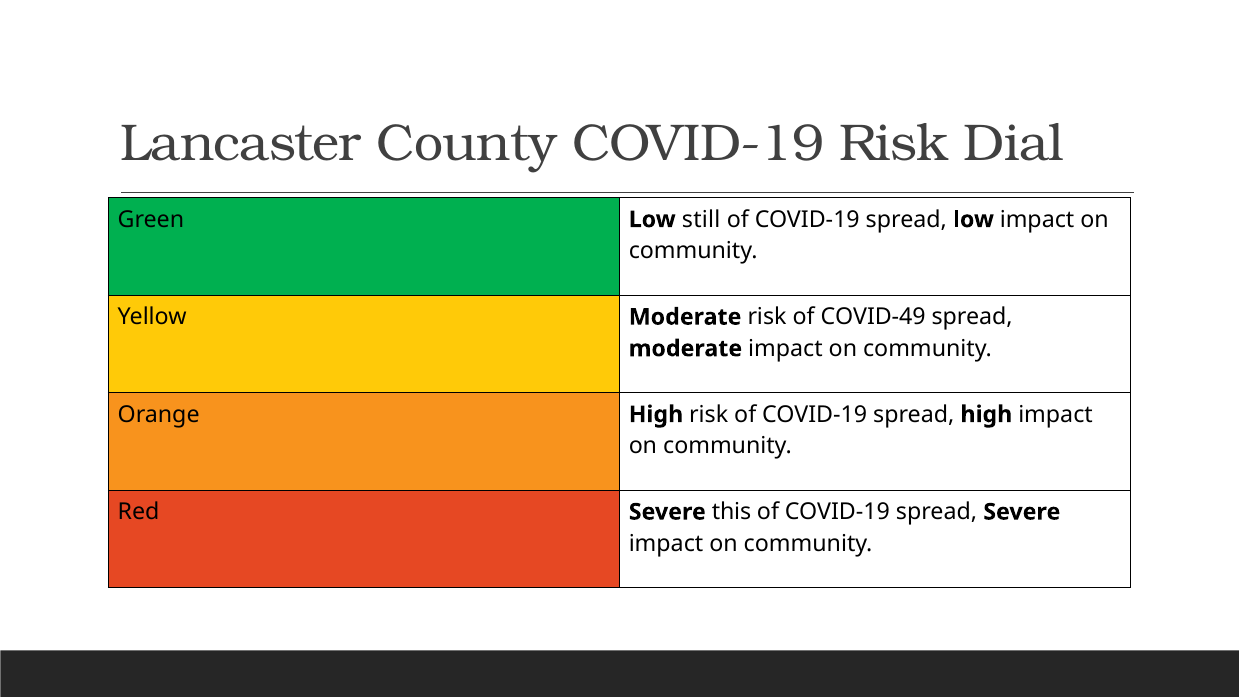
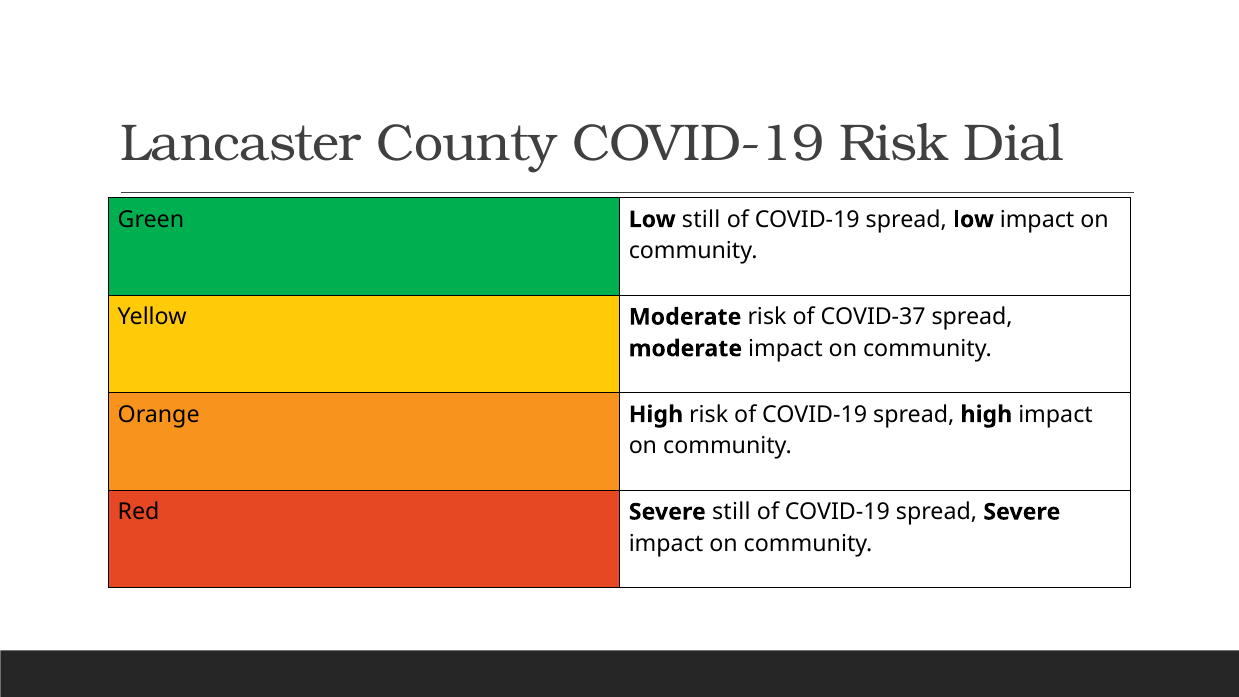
COVID-49: COVID-49 -> COVID-37 (873, 317)
Severe this: this -> still (731, 512)
